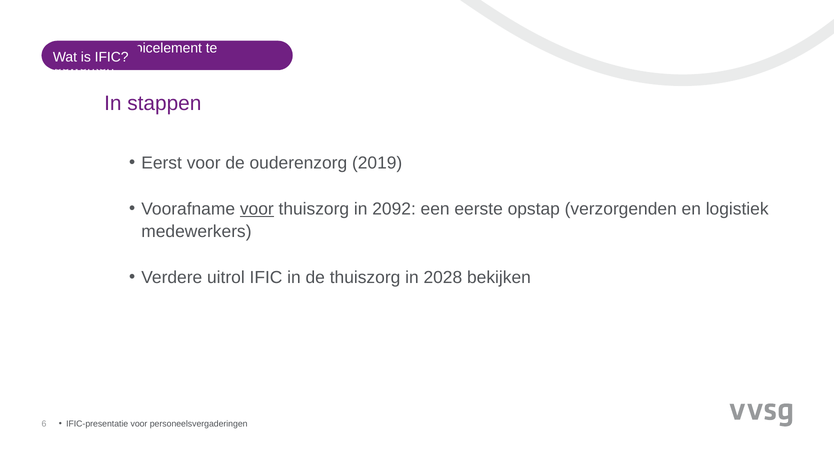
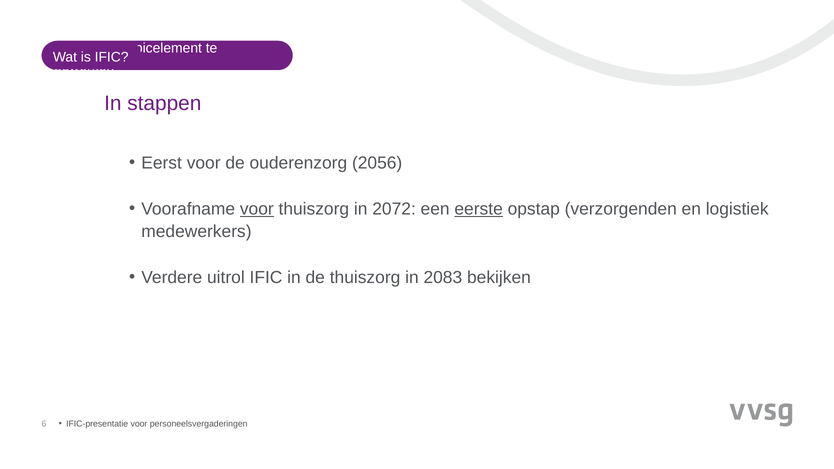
2019: 2019 -> 2056 (377, 163)
2092: 2092 -> 2072 (394, 209)
eerste underline: none -> present (479, 209)
2028: 2028 -> 2083 (443, 278)
